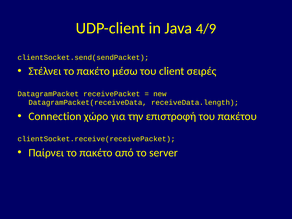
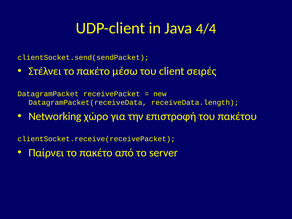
4/9: 4/9 -> 4/4 (206, 29)
Connection: Connection -> Networking (55, 116)
